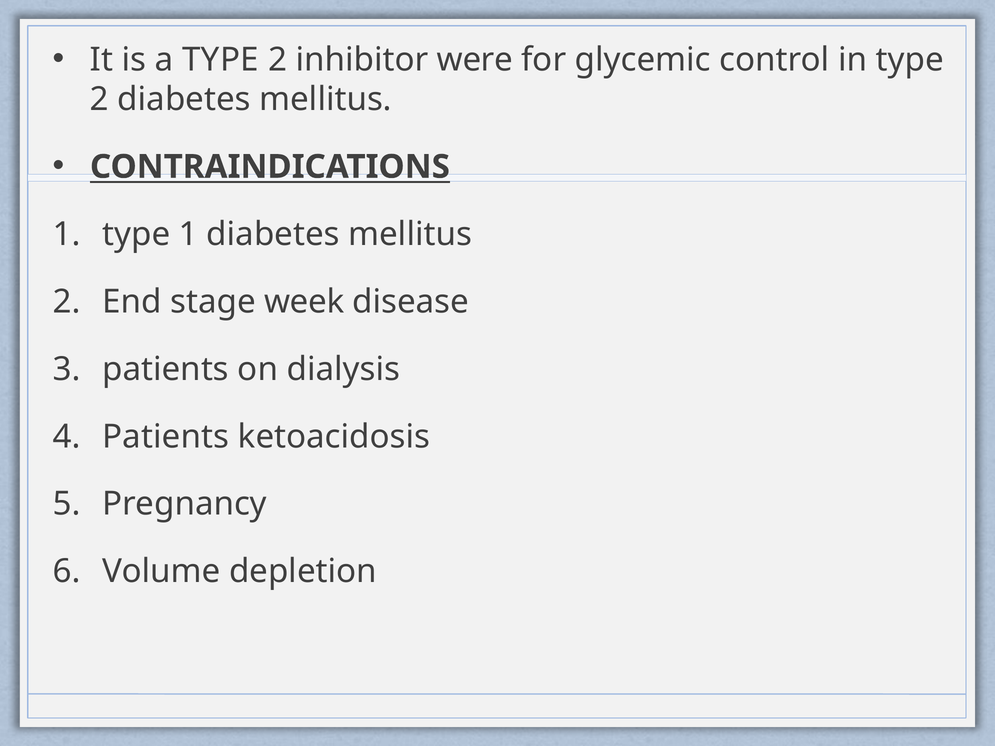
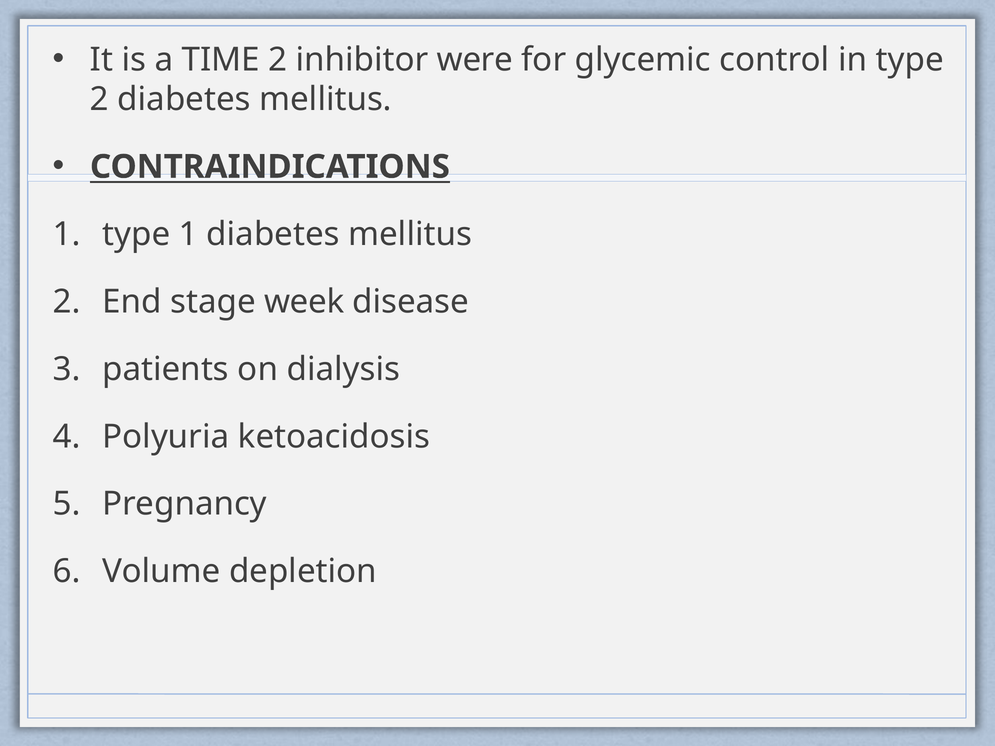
a TYPE: TYPE -> TIME (221, 60)
Patients: Patients -> Polyuria (166, 437)
